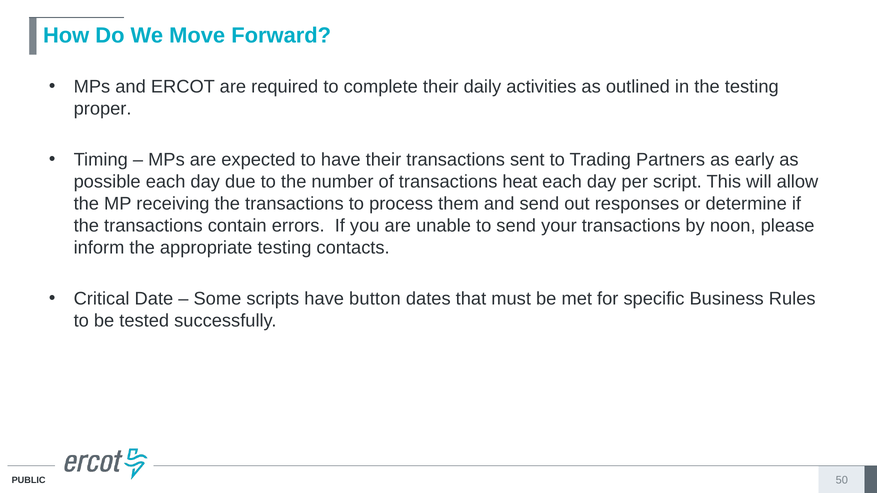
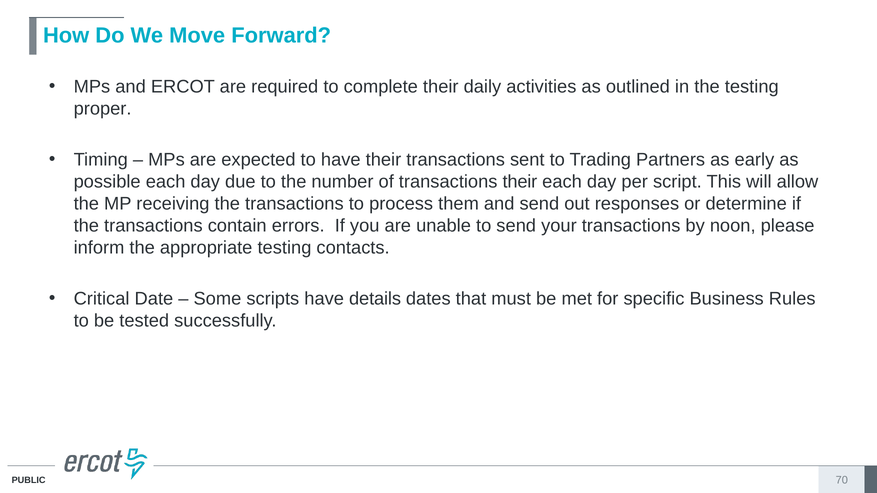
transactions heat: heat -> their (520, 182)
button: button -> details (375, 299)
50: 50 -> 70 (842, 481)
